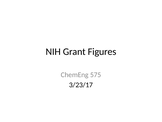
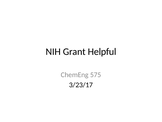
Figures: Figures -> Helpful (102, 51)
